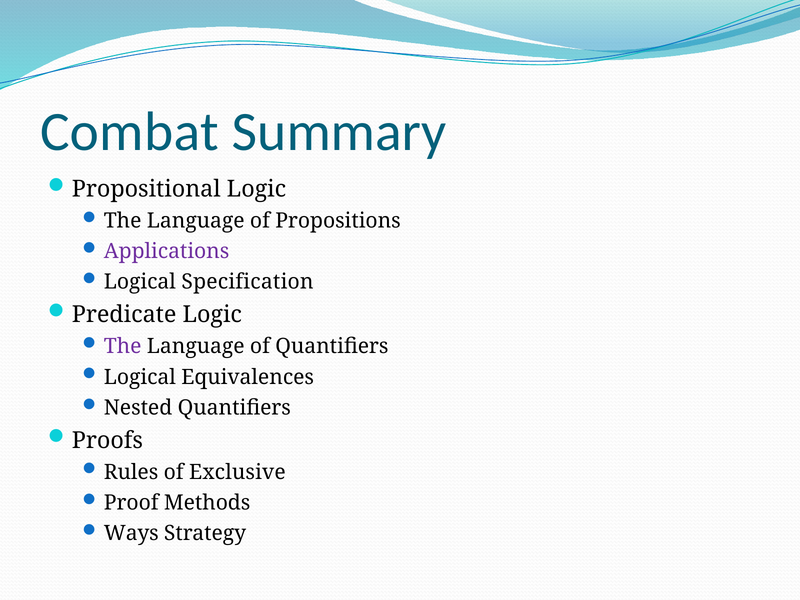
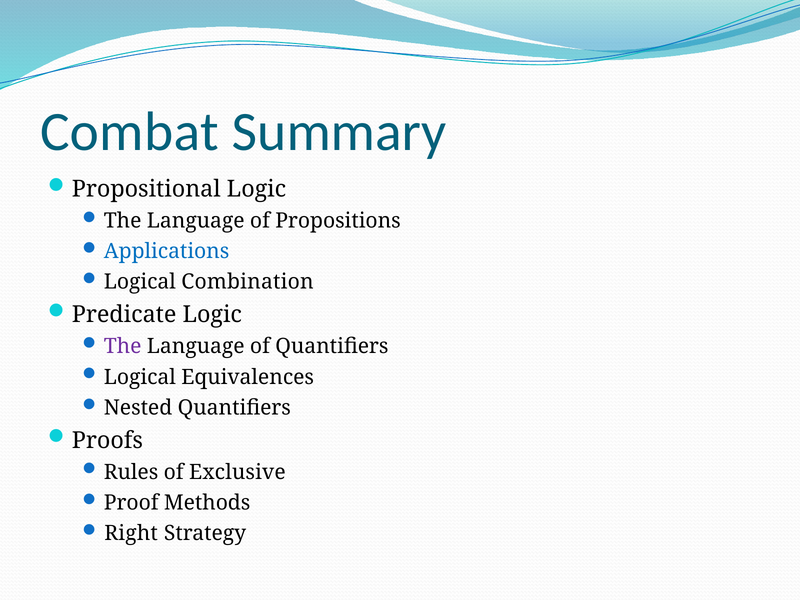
Applications colour: purple -> blue (167, 251)
Specification: Specification -> Combination (248, 282)
Ways: Ways -> Right (131, 533)
